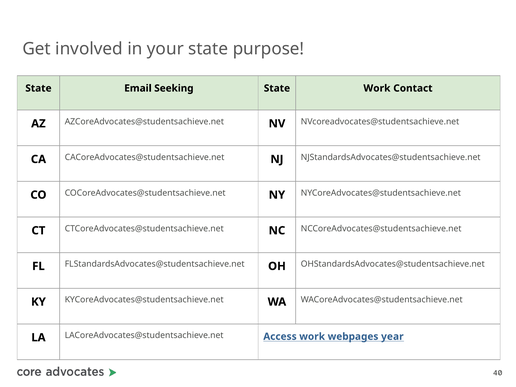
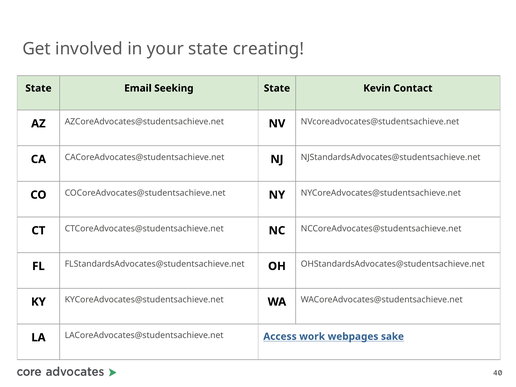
purpose: purpose -> creating (268, 49)
State Work: Work -> Kevin (377, 88)
year: year -> sake (392, 337)
